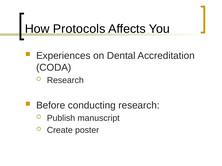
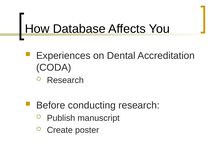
Protocols: Protocols -> Database (79, 29)
